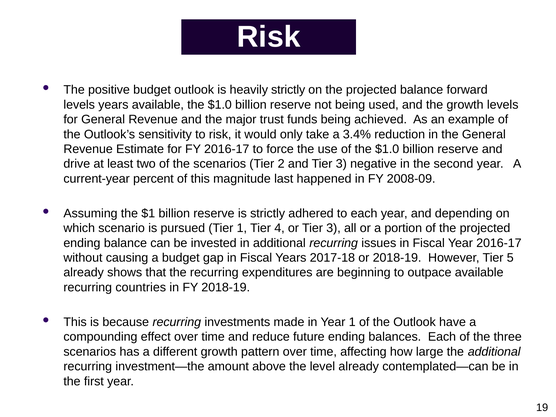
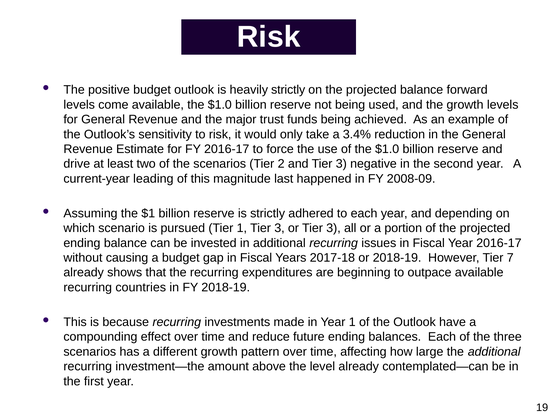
levels years: years -> come (113, 105)
percent: percent -> leading (153, 179)
1 Tier 4: 4 -> 3 (279, 228)
5: 5 -> 7 (510, 258)
